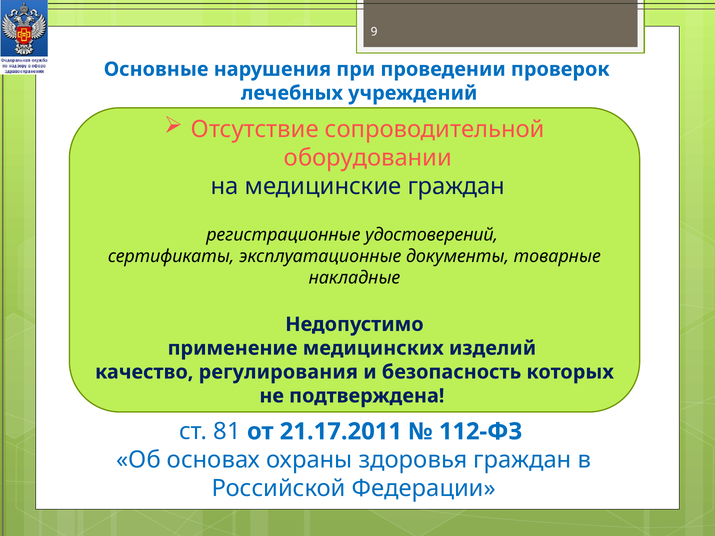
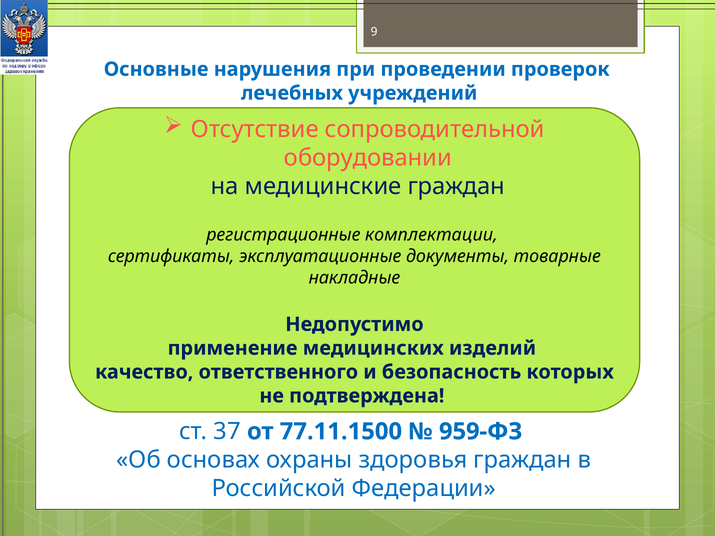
удостоверений: удостоверений -> комплектации (431, 235)
регулирования: регулирования -> ответственного (278, 372)
81: 81 -> 37 (227, 432)
21.17.2011: 21.17.2011 -> 77.11.1500 (341, 432)
112-ФЗ: 112-ФЗ -> 959-ФЗ (481, 432)
